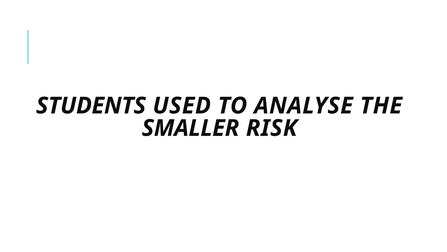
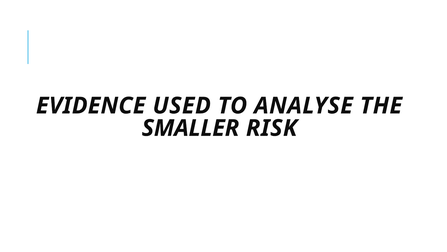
STUDENTS: STUDENTS -> EVIDENCE (91, 106)
